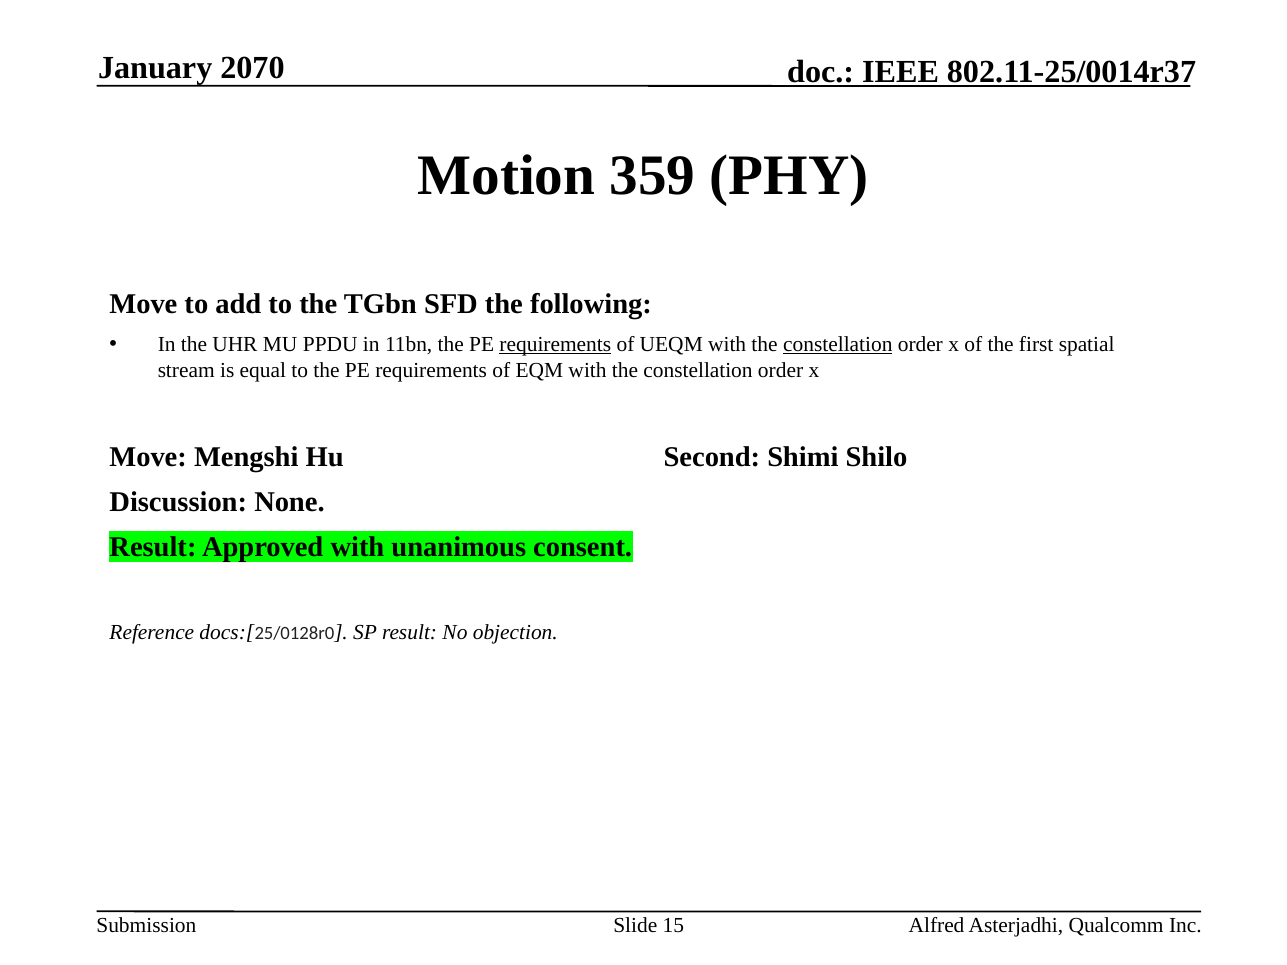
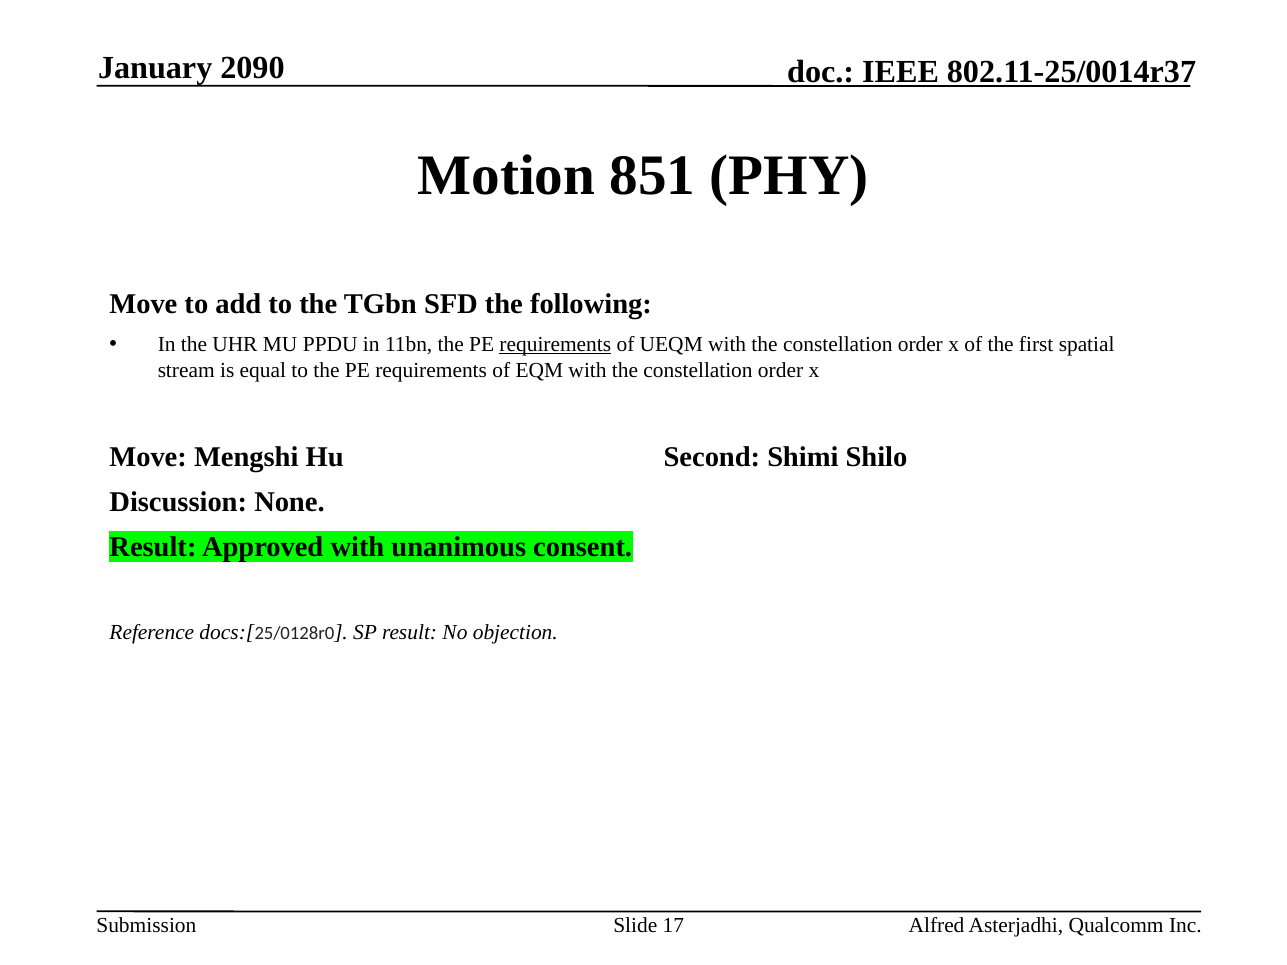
2070: 2070 -> 2090 (252, 68)
359: 359 -> 851 (653, 175)
constellation underline: present -> none (838, 345)
15: 15 -> 17 (673, 926)
